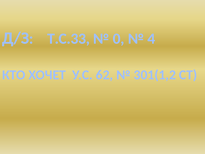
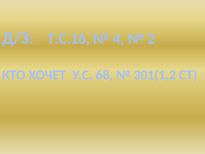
Т.С.33: Т.С.33 -> Т.С.16 (69, 39)
0: 0 -> 4 (119, 39)
4: 4 -> 2 (151, 39)
62: 62 -> 68 (104, 75)
